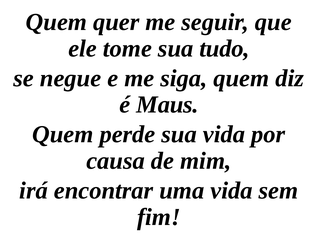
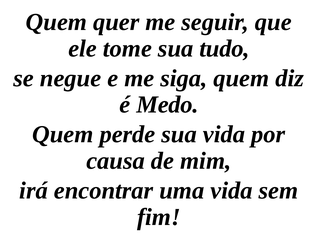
Maus: Maus -> Medo (167, 105)
